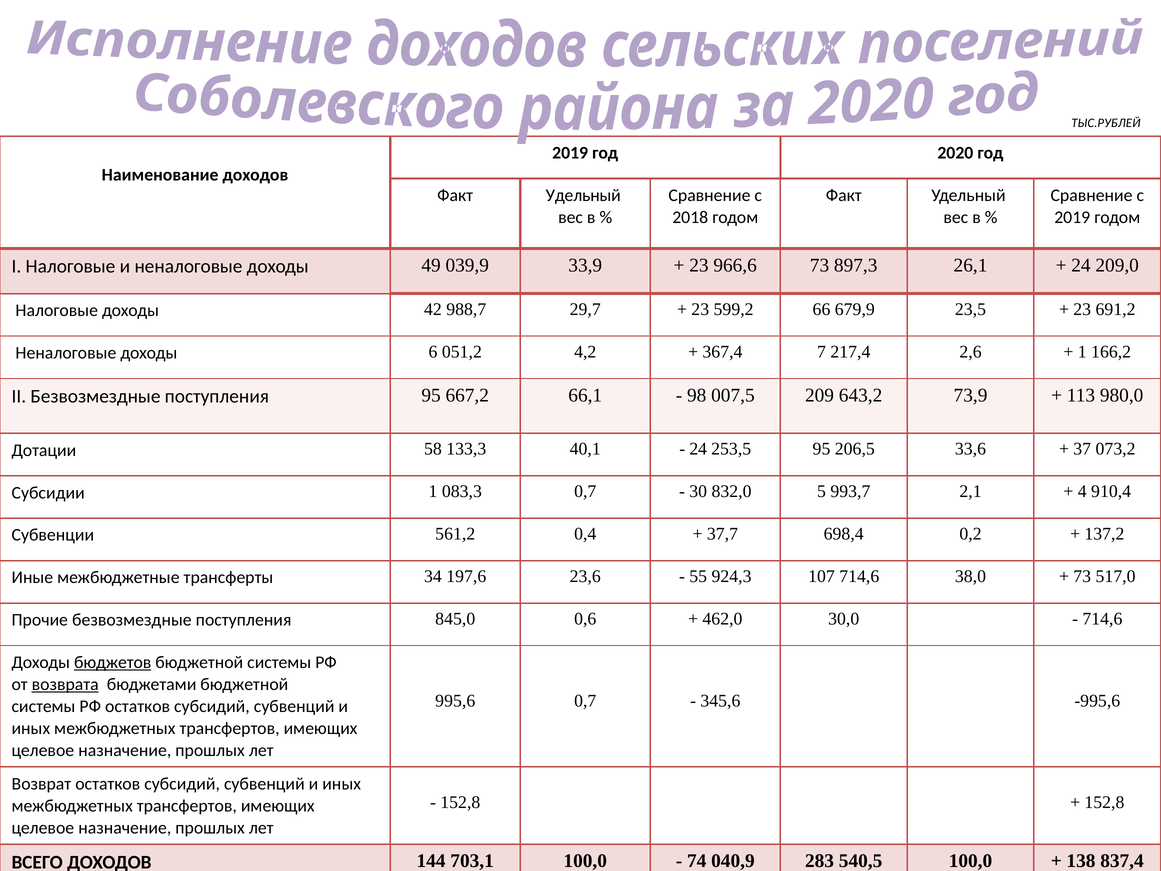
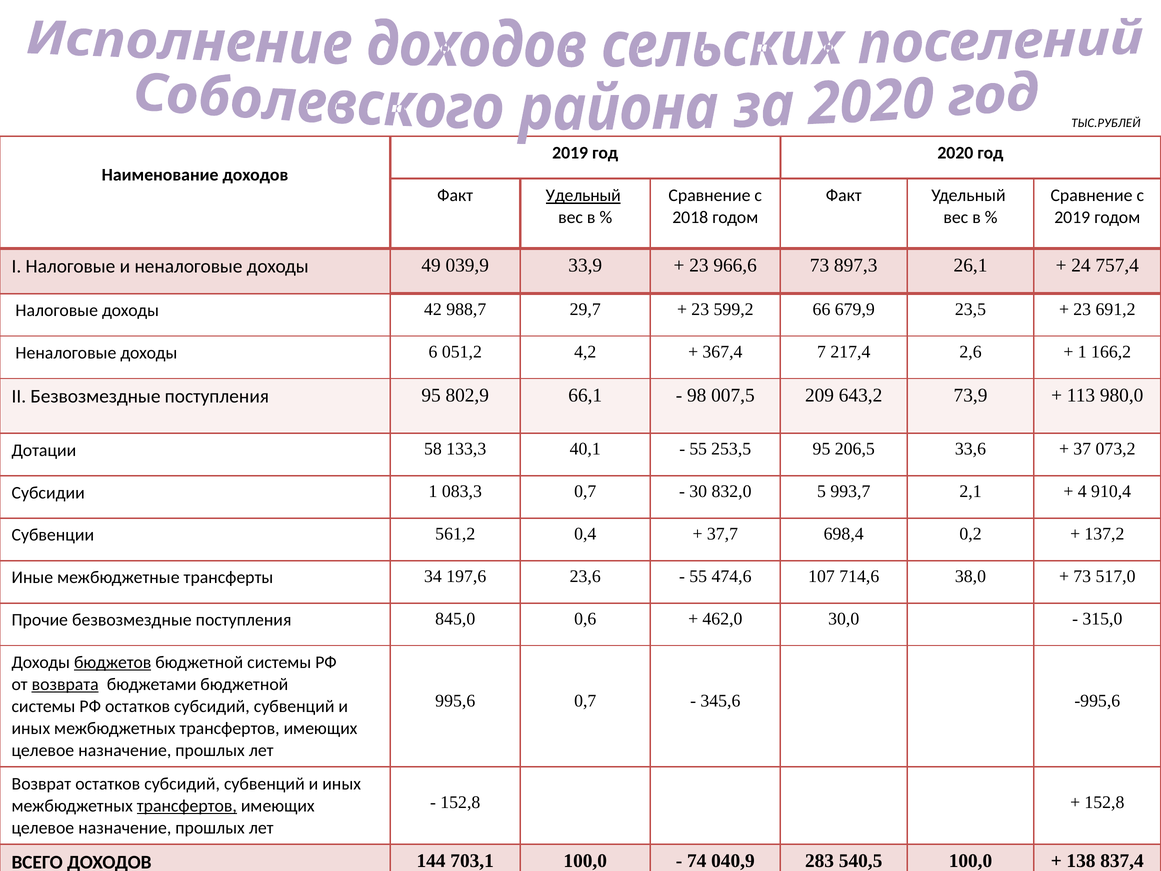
Удельный underline: none -> present (583, 196)
209,0: 209,0 -> 757,4 (1117, 265)
667,2: 667,2 -> 802,9 (467, 395)
24: 24 -> 55 (698, 449)
924,3: 924,3 -> 474,6 (732, 576)
714,6: 714,6 -> 315,0 (1102, 619)
трансфертов underline: none -> present (187, 806)
